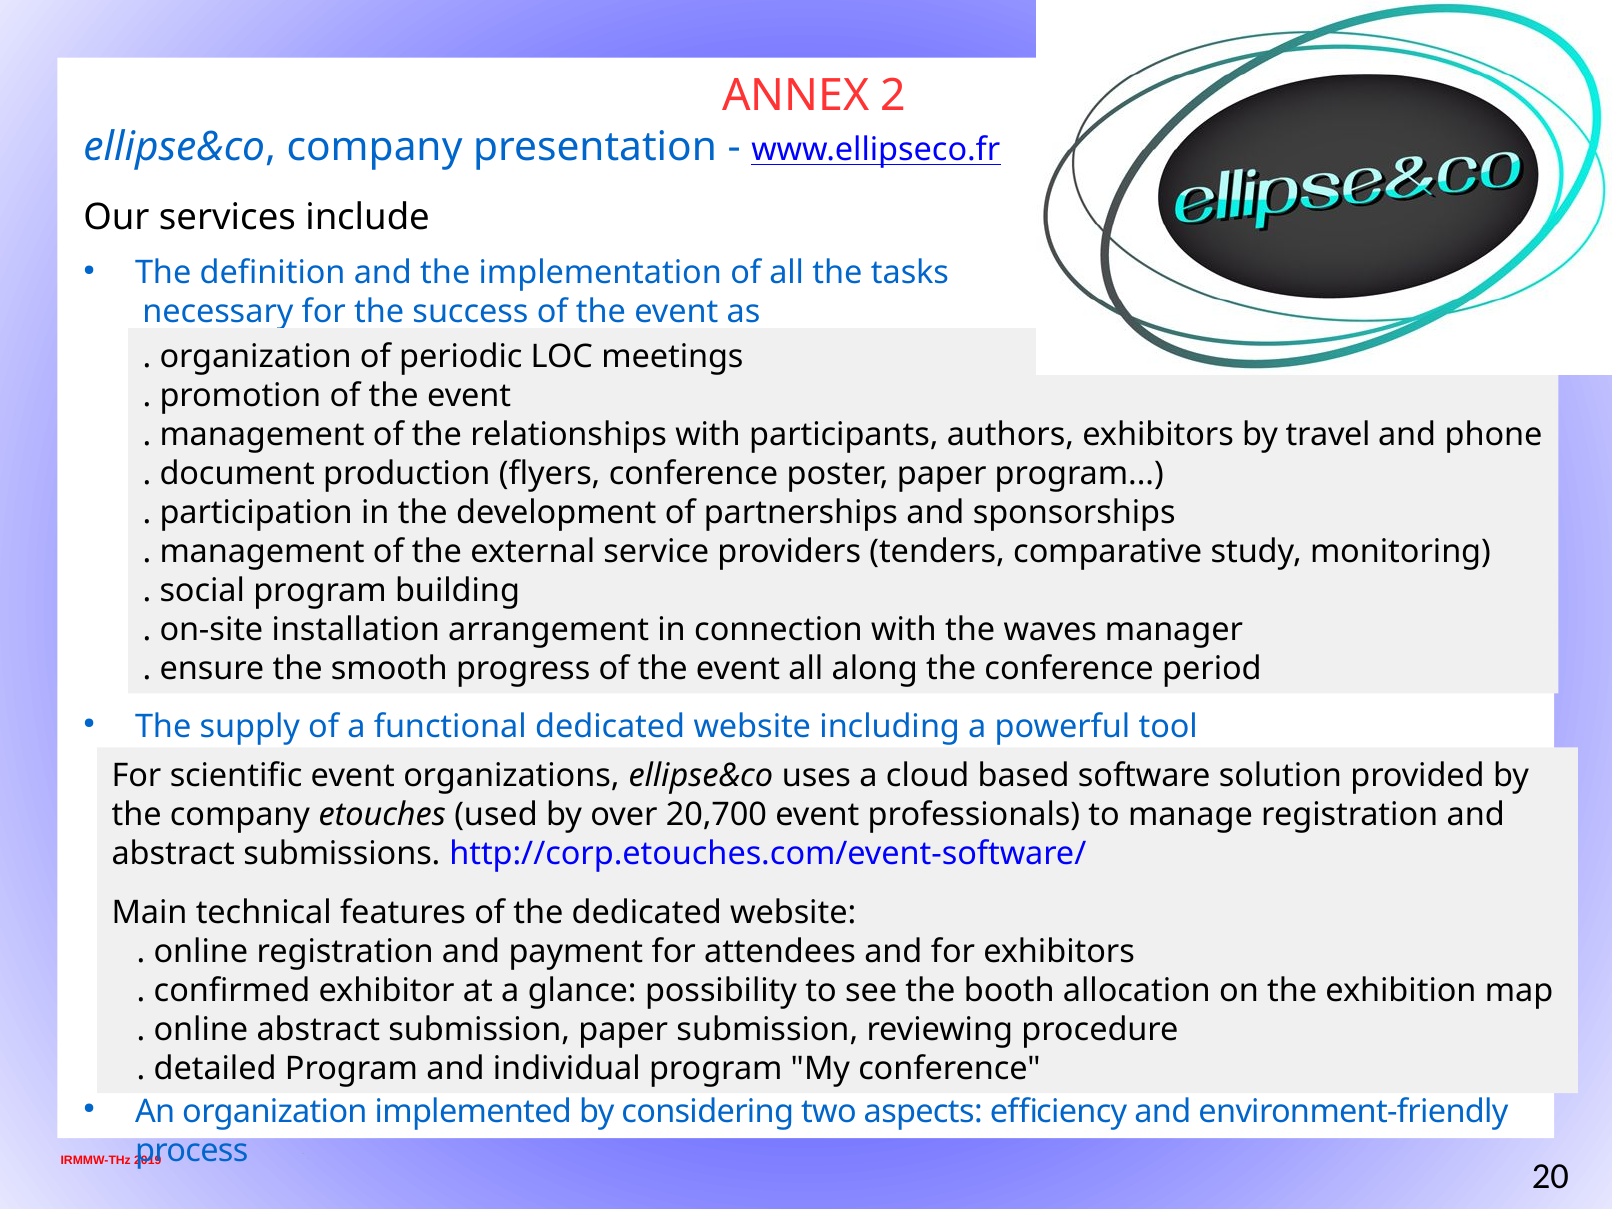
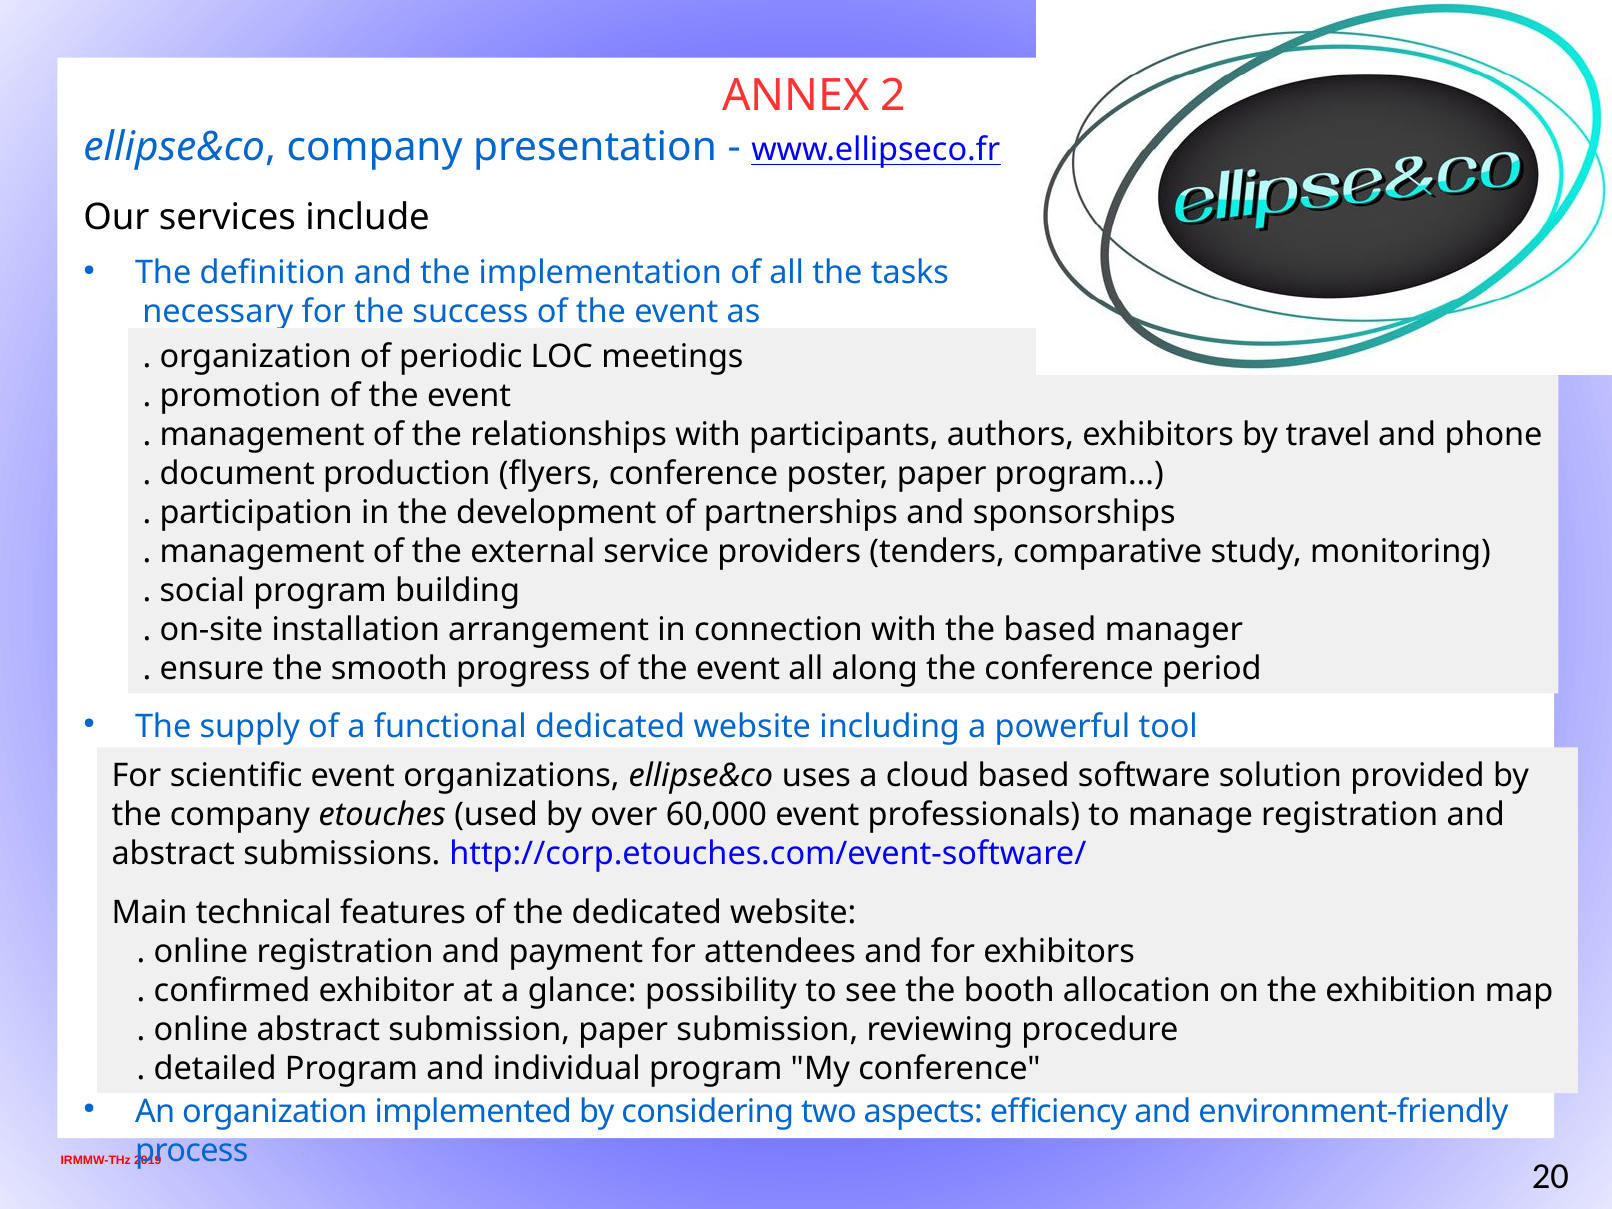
the waves: waves -> based (1050, 630)
20,700: 20,700 -> 60,000 (716, 815)
